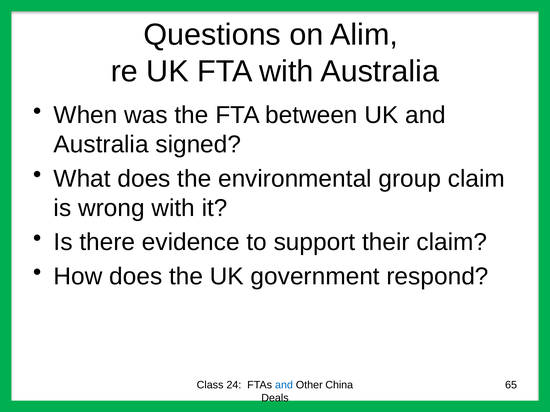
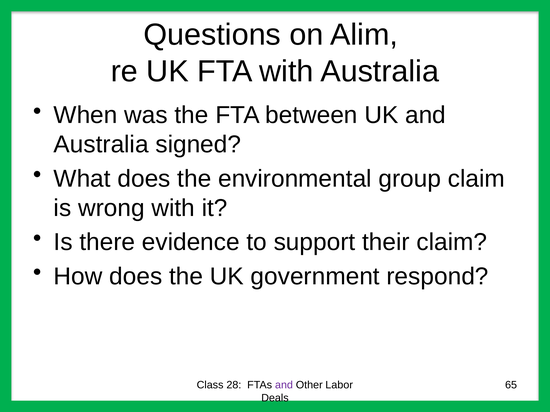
24: 24 -> 28 (234, 386)
and colour: blue -> purple (284, 386)
China: China -> Labor (339, 386)
